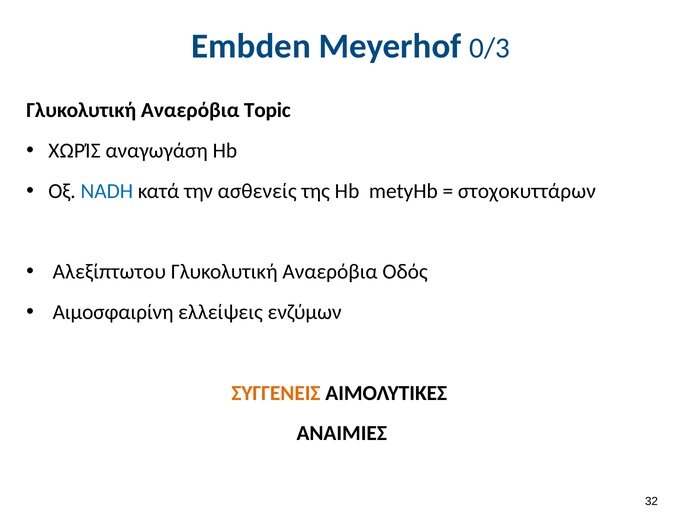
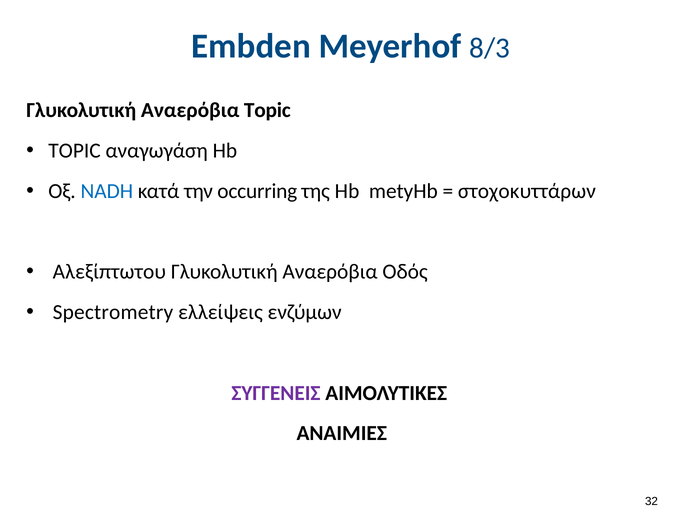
0/3: 0/3 -> 8/3 (490, 48)
ΧΩΡΊΣ: ΧΩΡΊΣ -> TOPIC (74, 151)
ασθενείς: ασθενείς -> occurring (257, 191)
Αιμοσφαιρίνη: Αιμοσφαιρίνη -> Spectrometry (113, 312)
ΣΥΓΓΕΝΕΙΣ colour: orange -> purple (276, 393)
